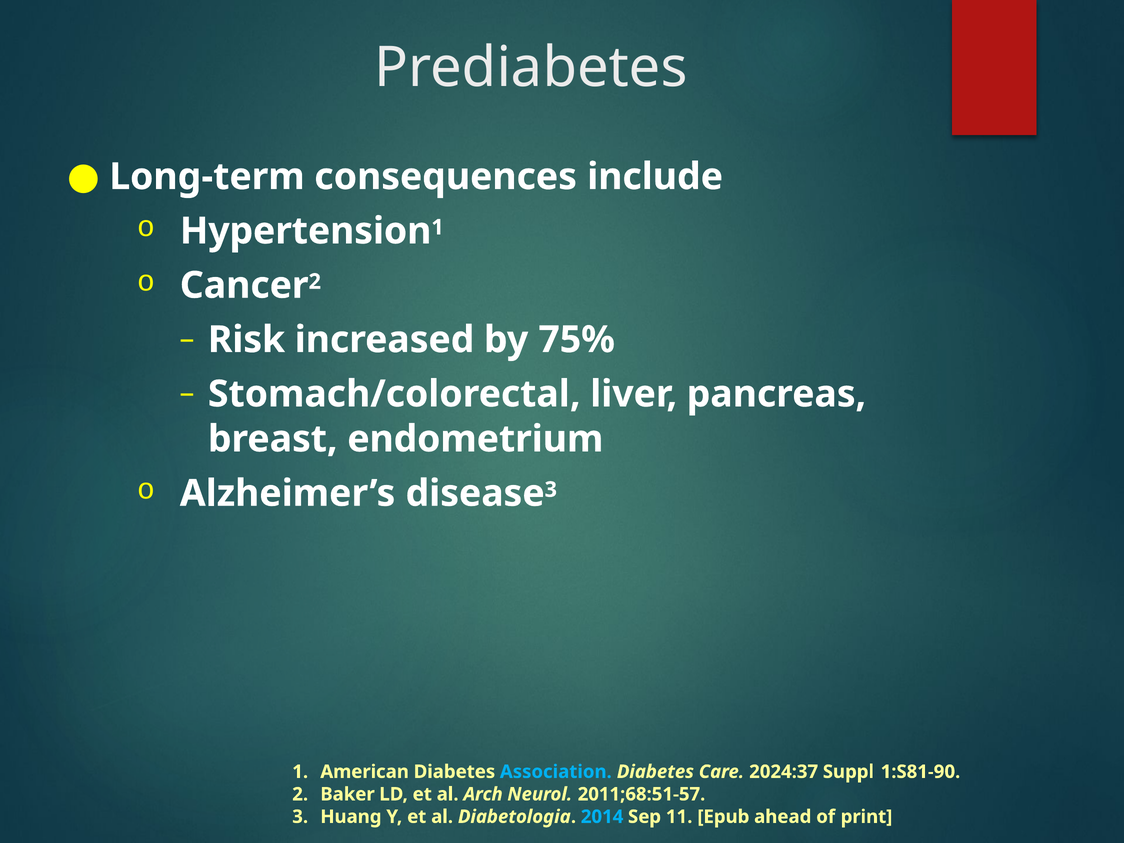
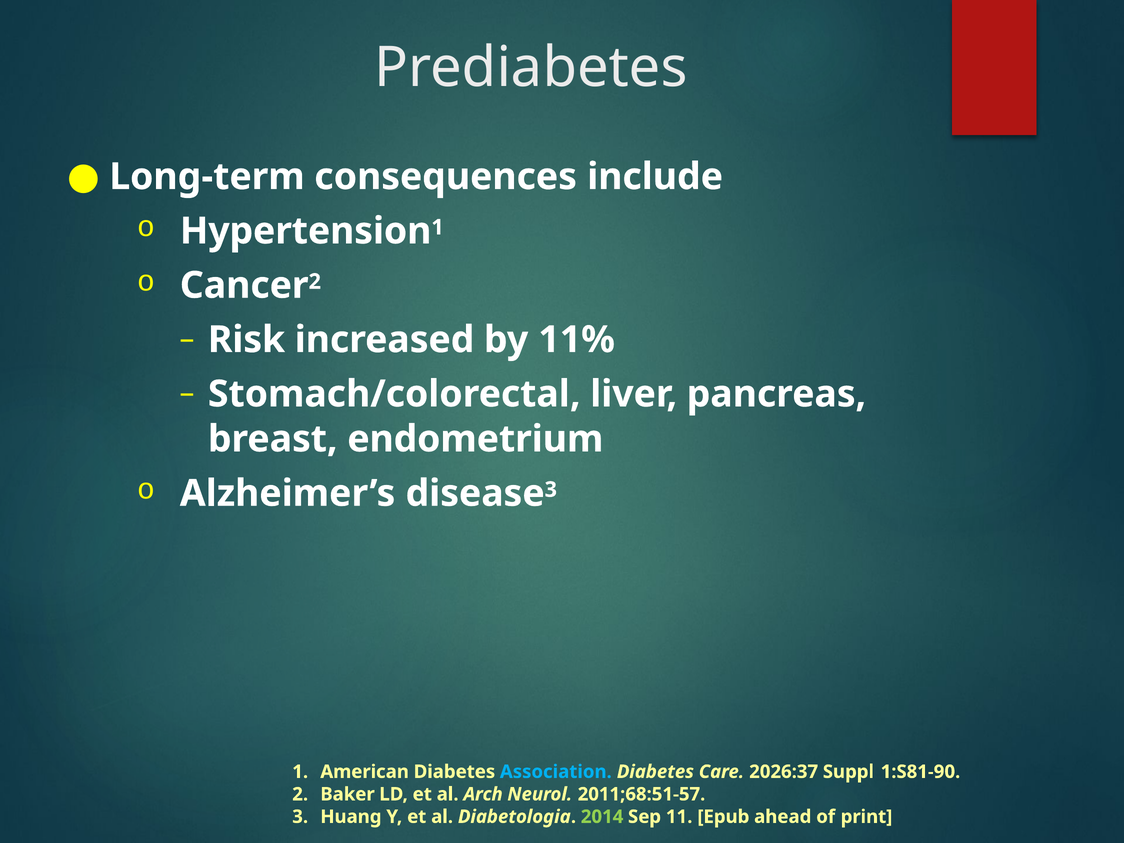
75%: 75% -> 11% (577, 340)
2024:37: 2024:37 -> 2026:37 (784, 772)
2014 colour: light blue -> light green (602, 817)
